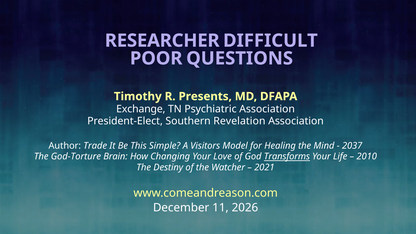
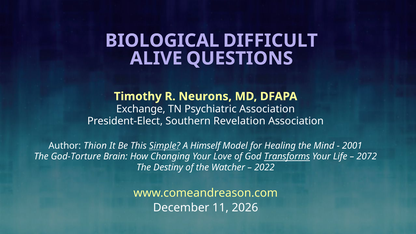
RESEARCHER: RESEARCHER -> BIOLOGICAL (162, 41)
POOR: POOR -> ALIVE (156, 58)
Presents: Presents -> Neurons (205, 96)
Trade: Trade -> Thion (95, 146)
Simple underline: none -> present (165, 146)
Visitors: Visitors -> Himself (205, 146)
2037: 2037 -> 2001 (352, 146)
2010: 2010 -> 2072 (367, 157)
2021: 2021 -> 2022 (264, 167)
